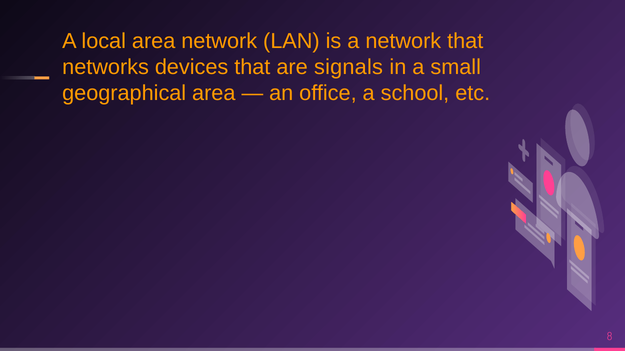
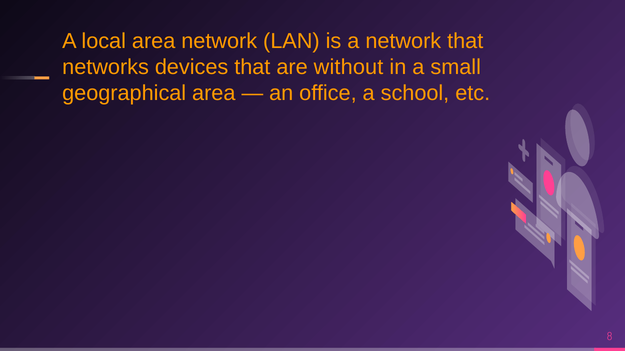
signals: signals -> without (349, 67)
